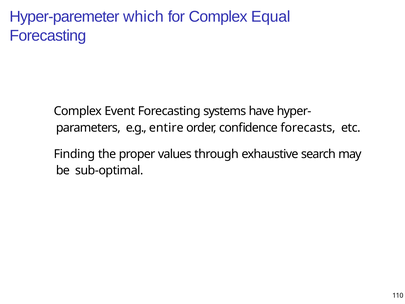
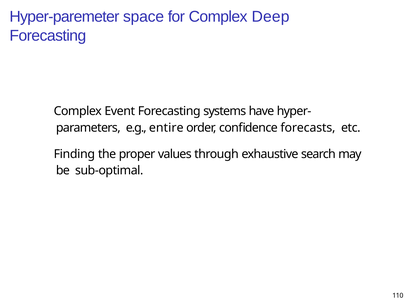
which: which -> space (144, 17)
Equal: Equal -> Deep (271, 17)
